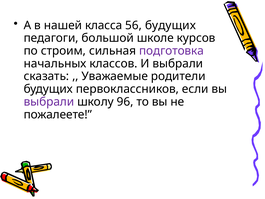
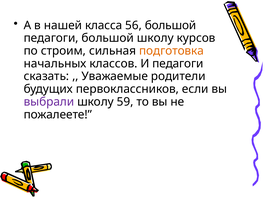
56 будущих: будущих -> большой (171, 25)
большой школе: школе -> школу (155, 38)
подготовка colour: purple -> orange (172, 51)
И выбрали: выбрали -> педагоги (178, 63)
96: 96 -> 59 (125, 102)
